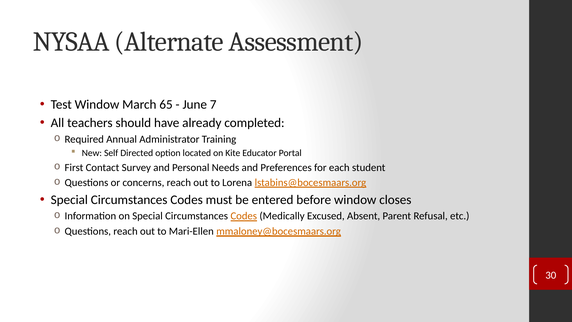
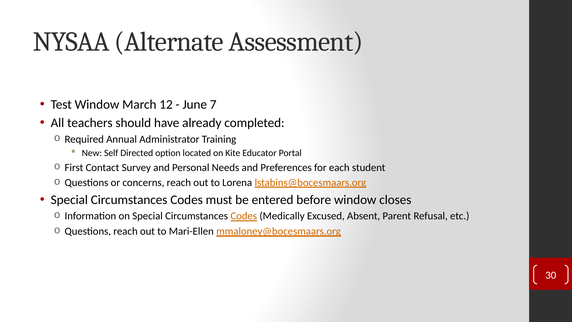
65: 65 -> 12 (166, 104)
